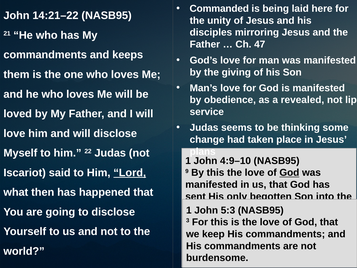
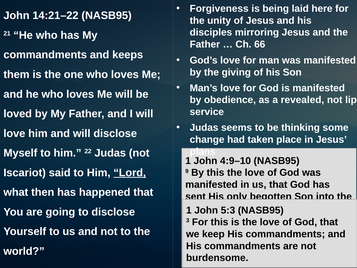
Commanded: Commanded -> Forgiveness (219, 9)
47: 47 -> 66 (260, 44)
God underline: present -> none (289, 173)
